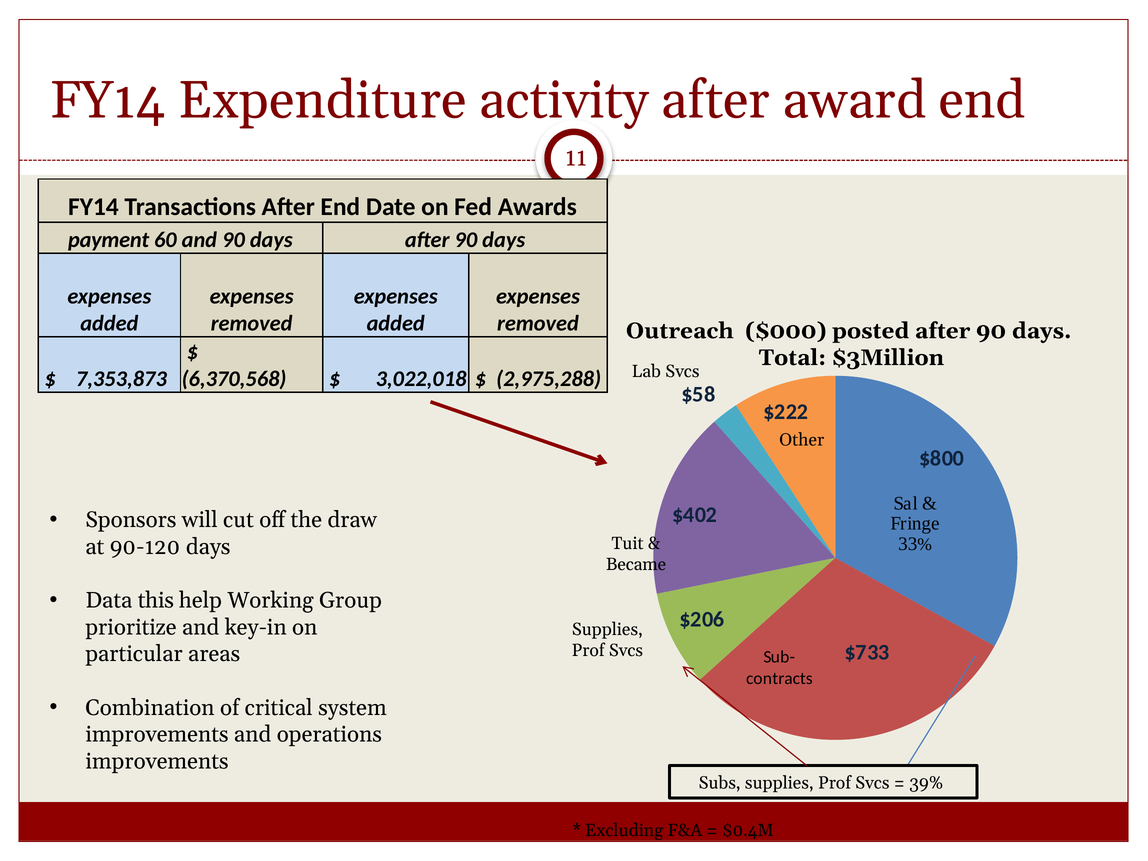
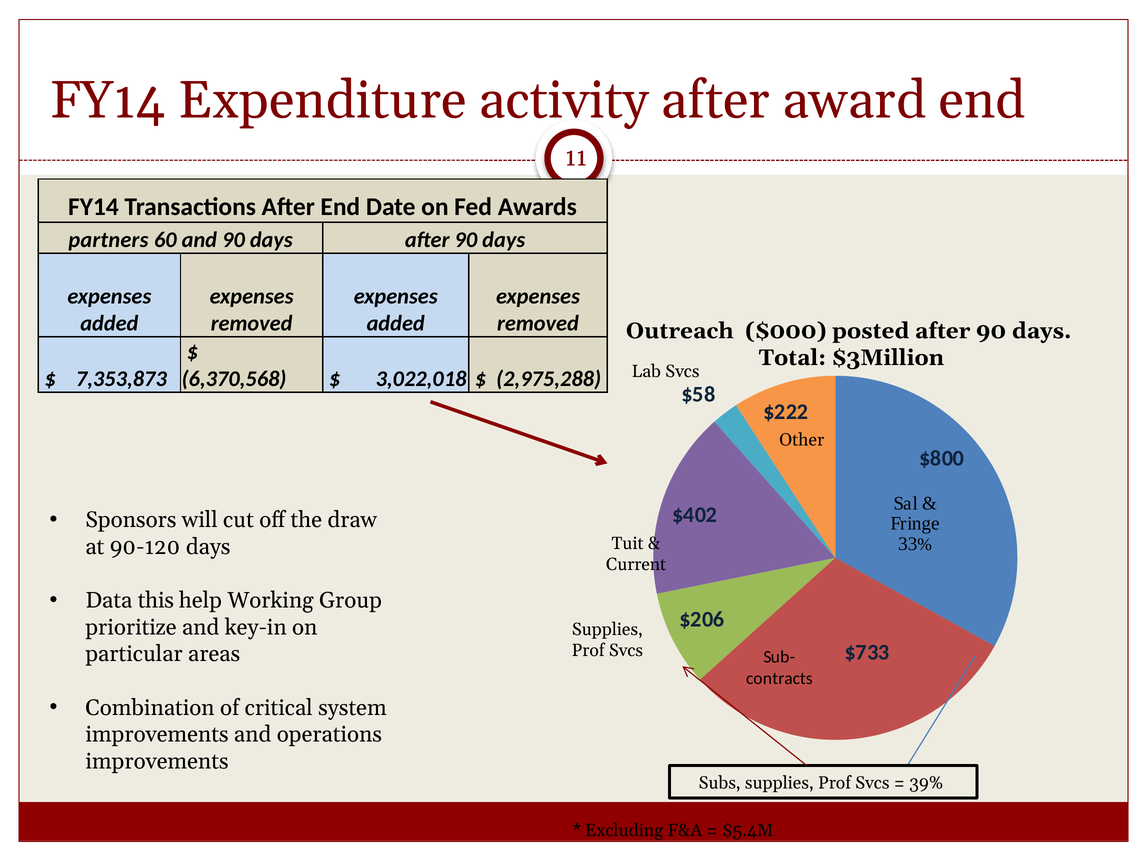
payment: payment -> partners (108, 240)
Became: Became -> Current (636, 565)
$0.4M: $0.4M -> $5.4M (748, 831)
